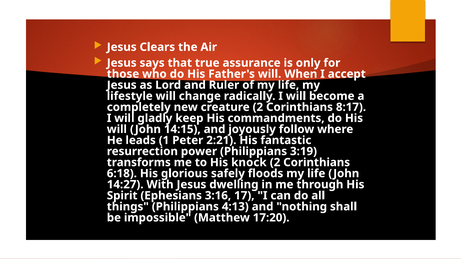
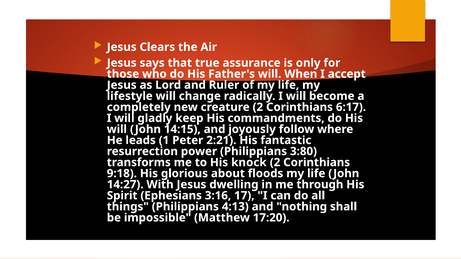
8:17: 8:17 -> 6:17 (351, 107)
3:19: 3:19 -> 3:80 (304, 152)
6:18: 6:18 -> 9:18 (122, 174)
safely: safely -> about (228, 174)
